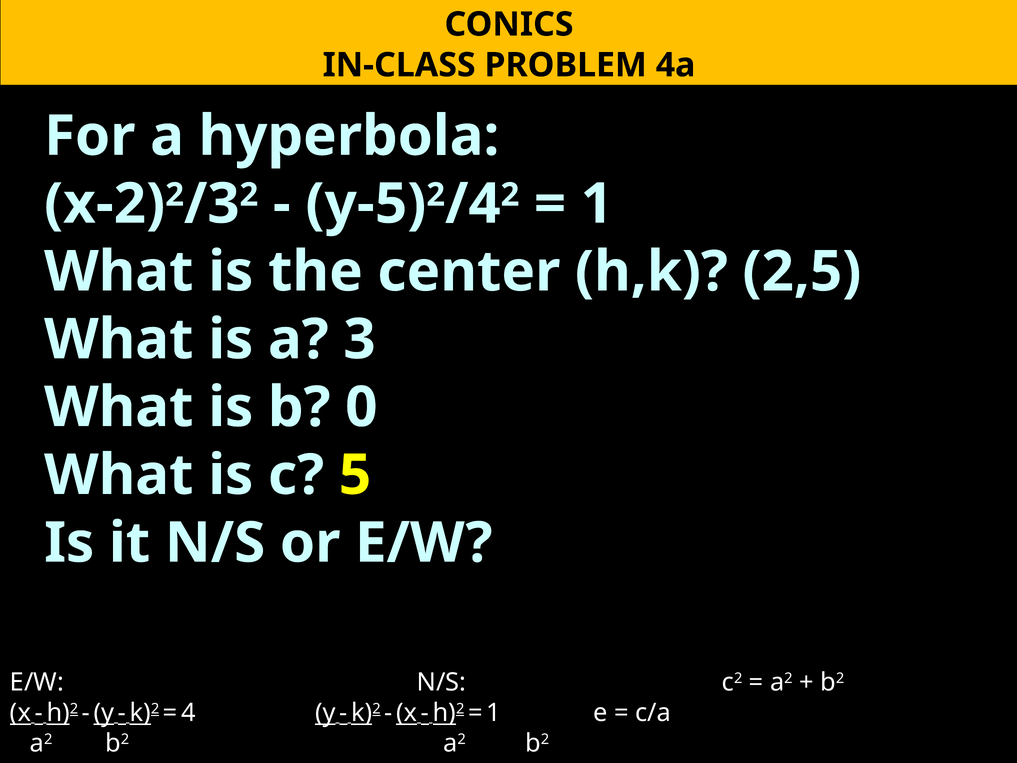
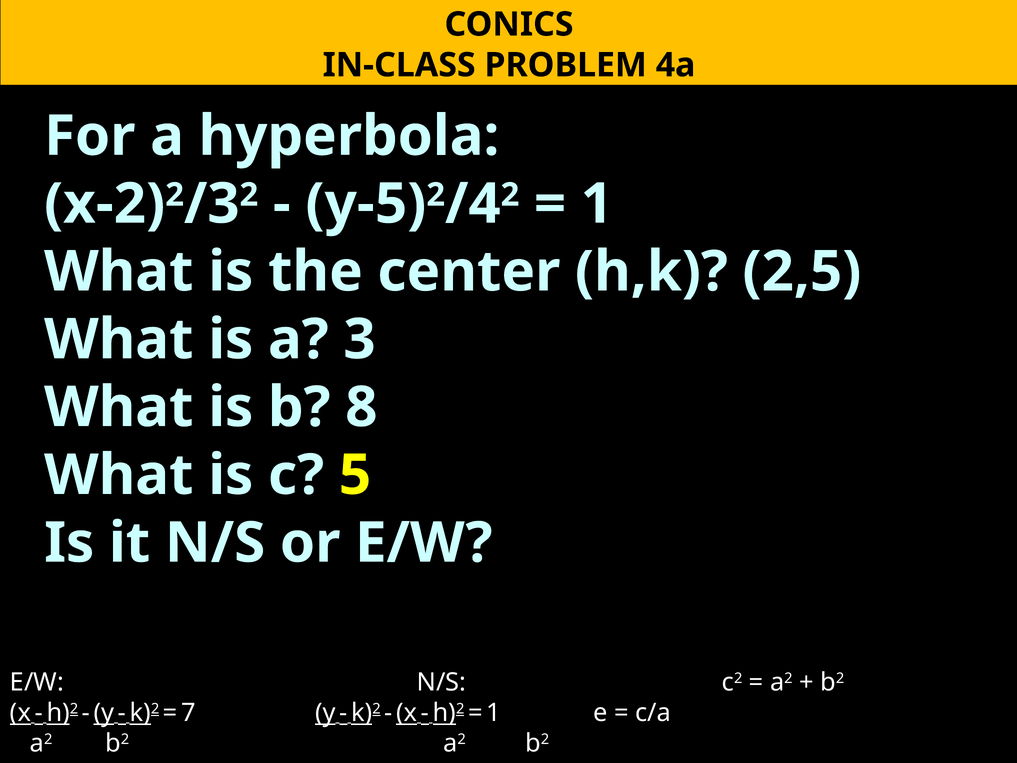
0: 0 -> 8 (361, 407)
4: 4 -> 7 (188, 713)
